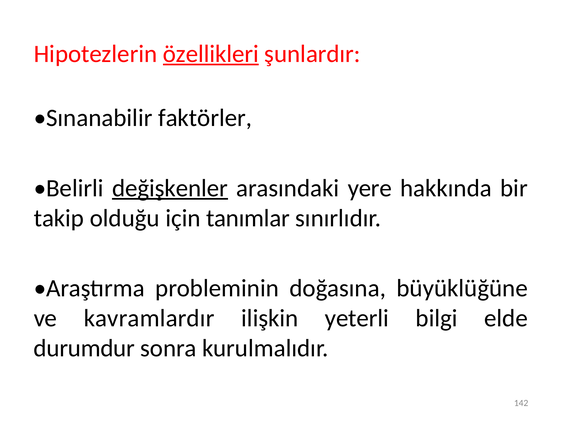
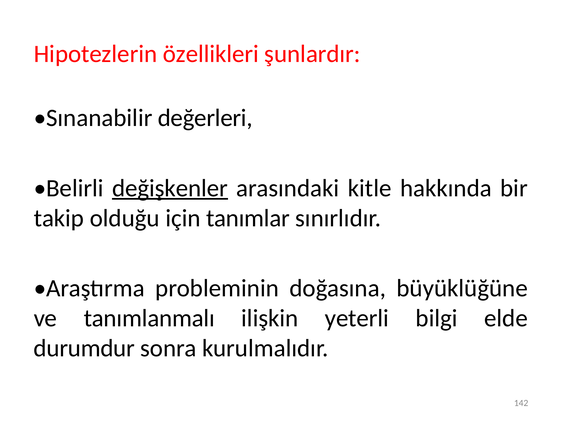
özellikleri underline: present -> none (211, 54)
faktörler: faktörler -> değerleri (205, 118)
yere: yere -> kitle (370, 188)
kavramlardır: kavramlardır -> tanımlanmalı (149, 318)
